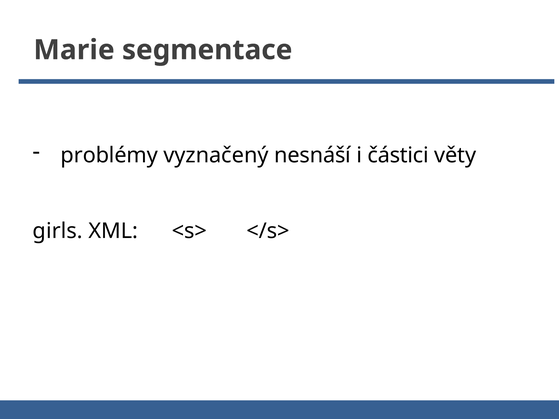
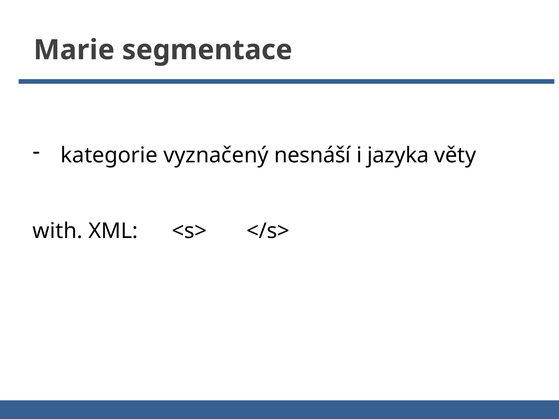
problémy: problémy -> kategorie (109, 155)
částici: částici -> jazyka (398, 155)
girls: girls -> with (58, 231)
